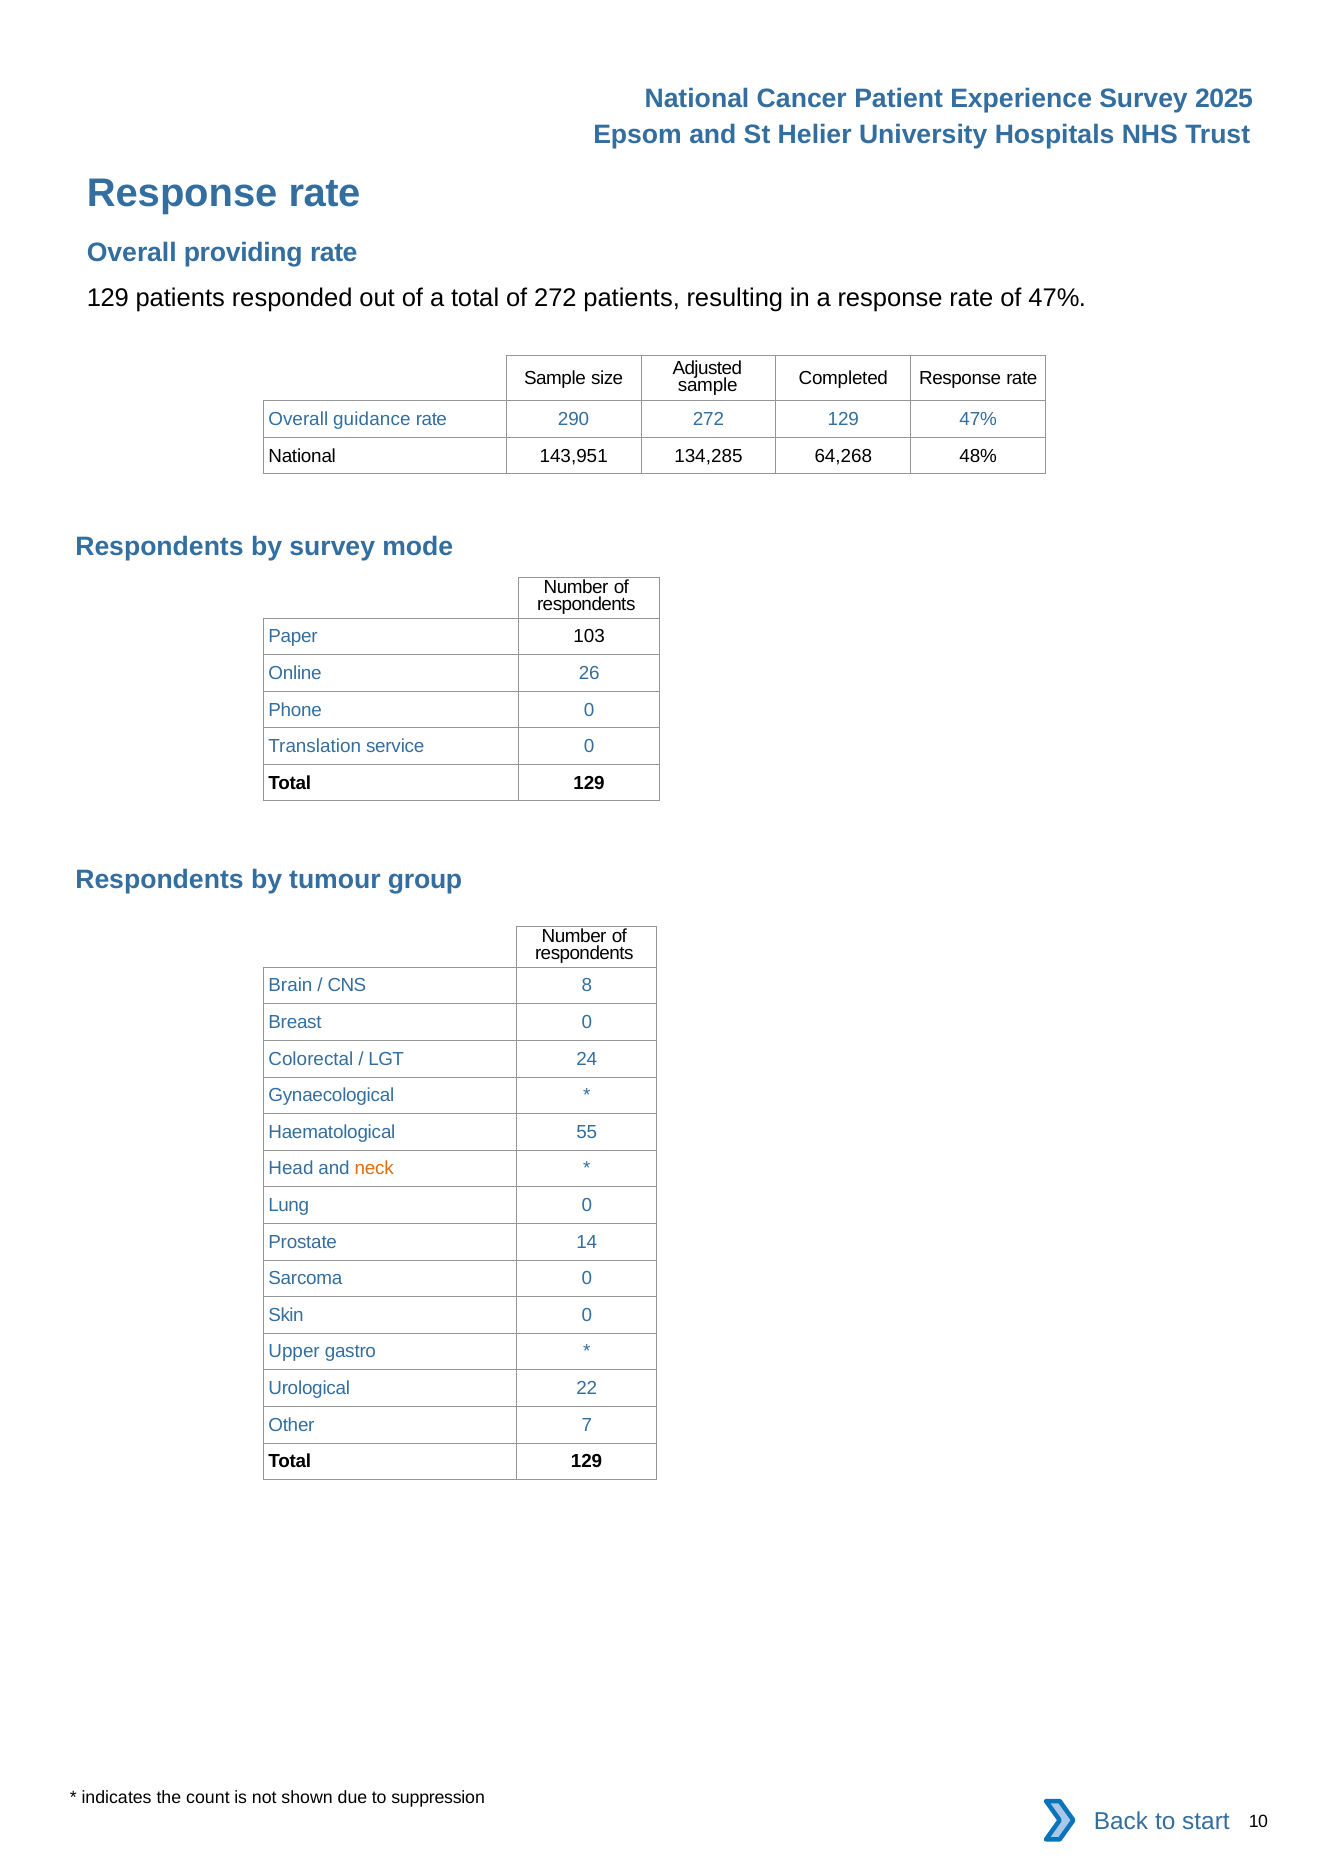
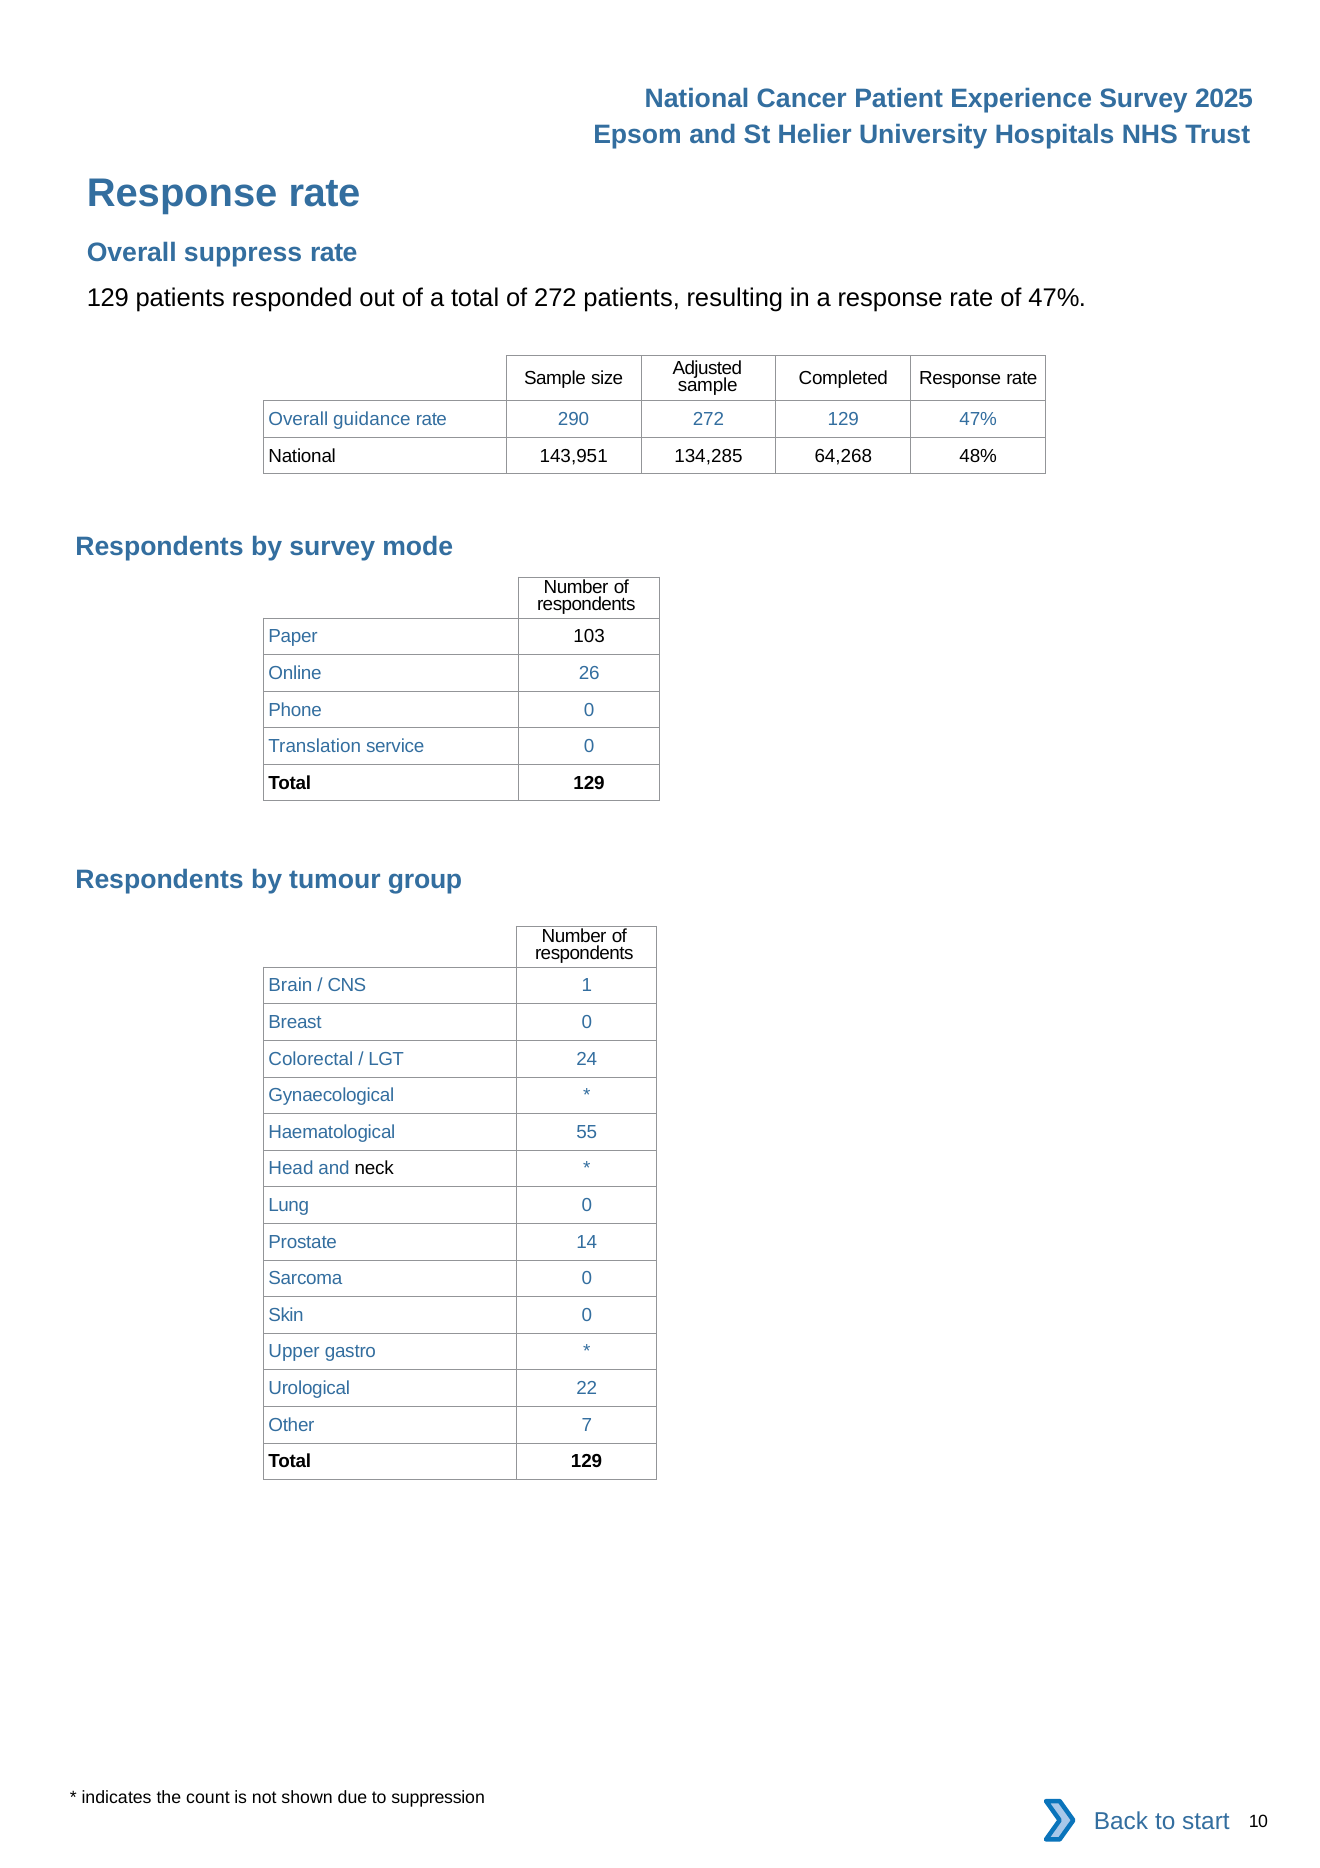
providing: providing -> suppress (243, 252)
8: 8 -> 1 (587, 986)
neck colour: orange -> black (374, 1169)
